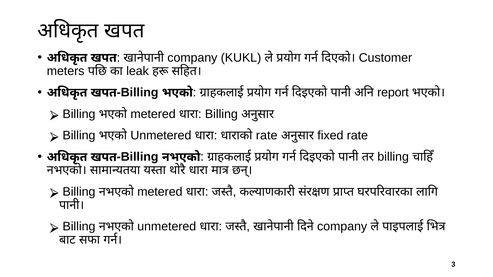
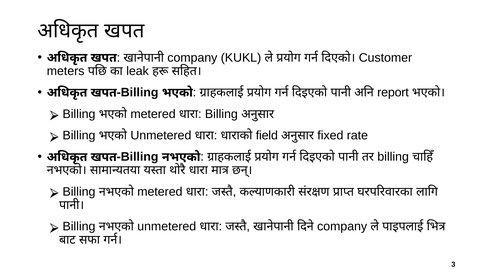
rate: rate -> field (267, 136)
